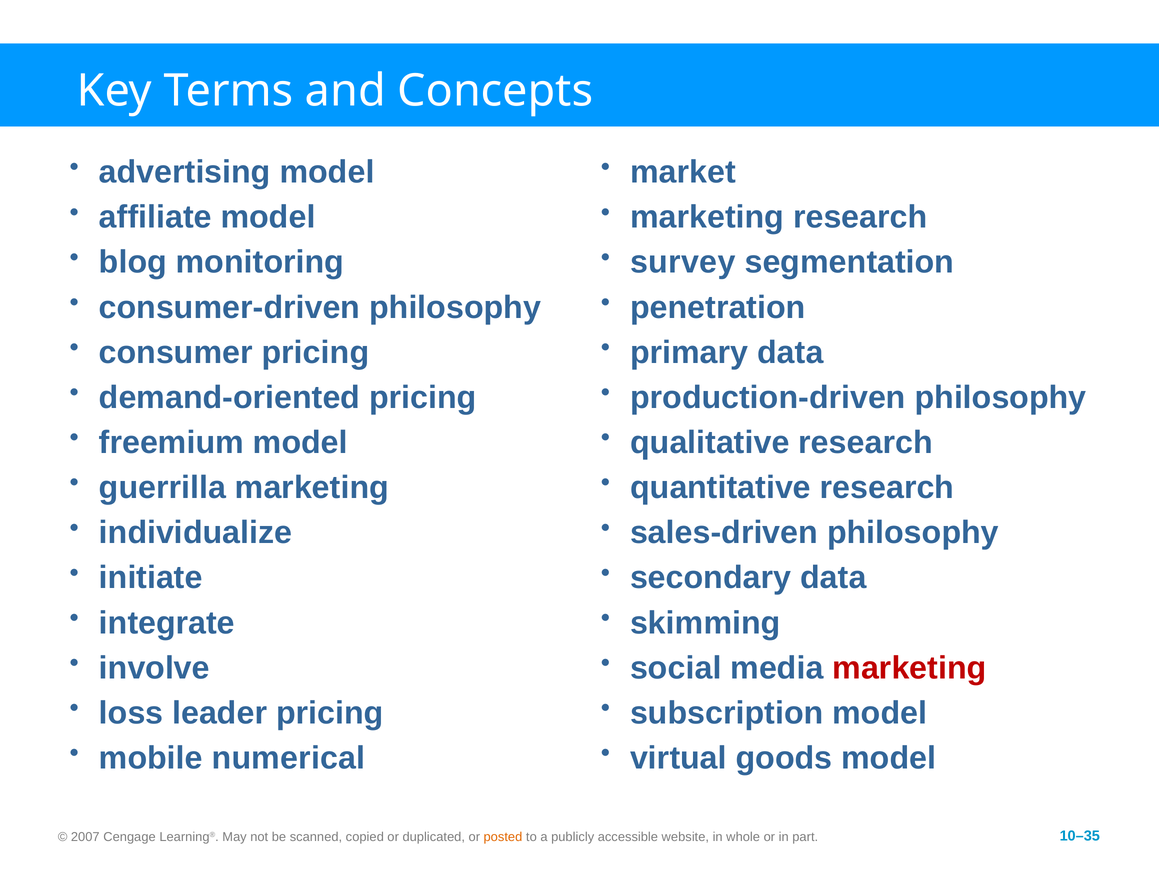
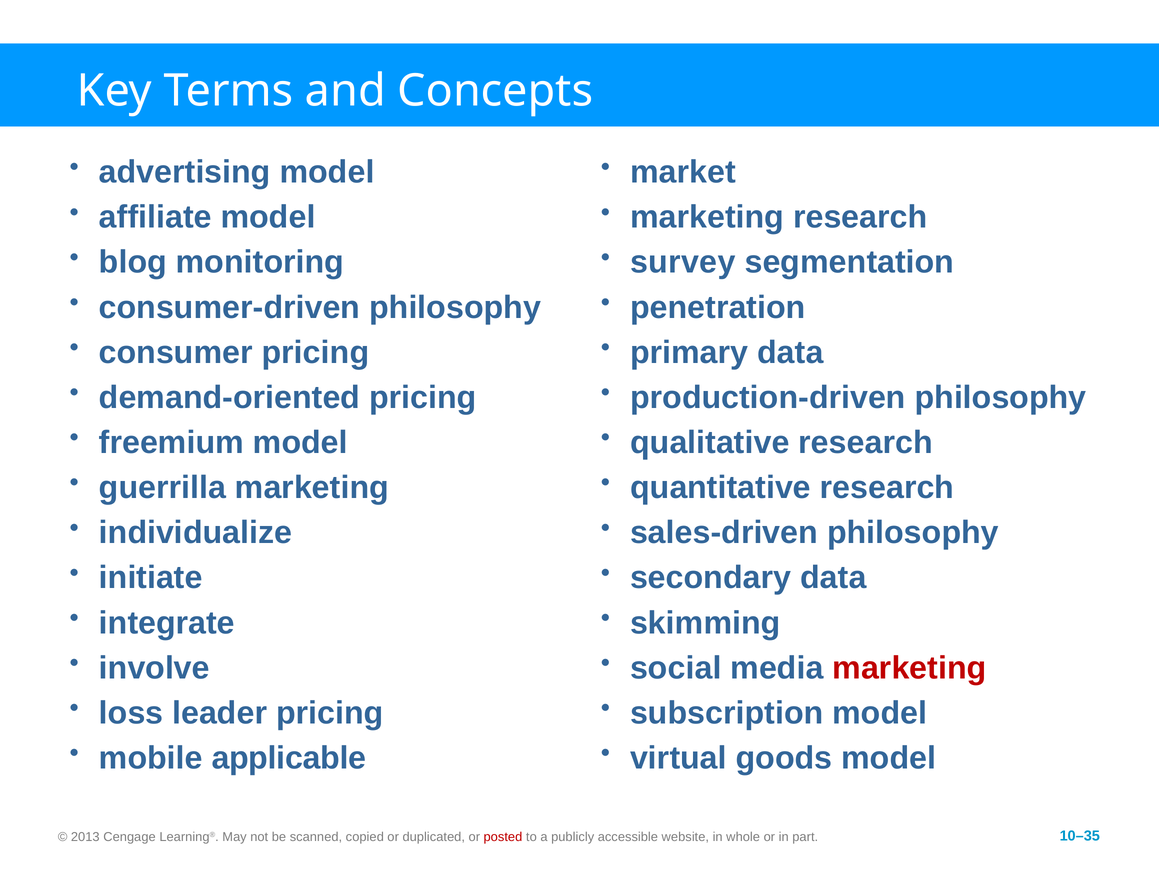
numerical: numerical -> applicable (289, 758)
2007: 2007 -> 2013 (85, 837)
posted colour: orange -> red (503, 837)
